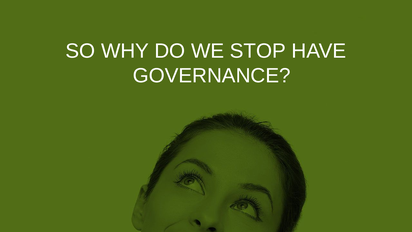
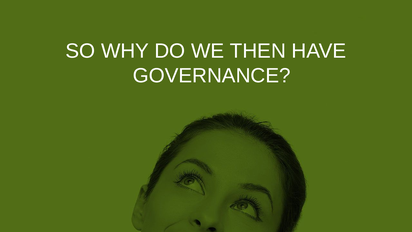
STOP: STOP -> THEN (258, 51)
